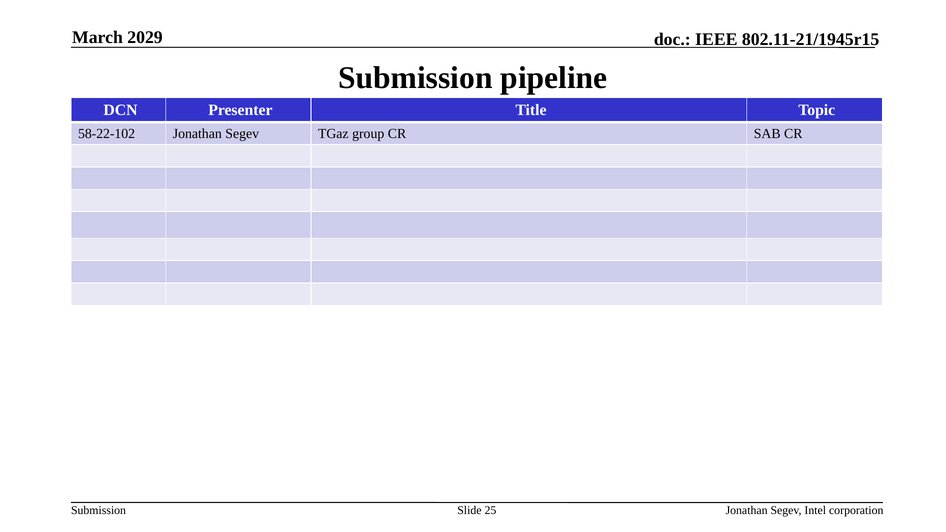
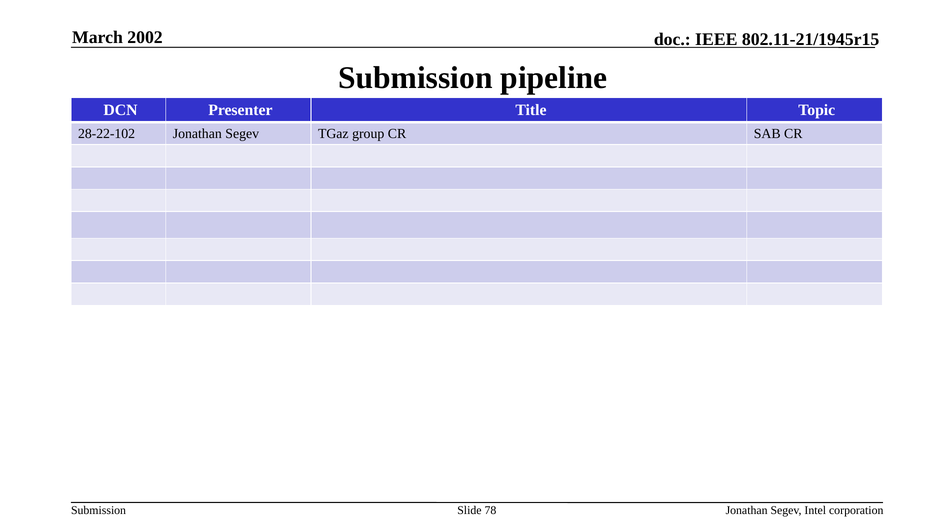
2029: 2029 -> 2002 (145, 38)
58-22-102: 58-22-102 -> 28-22-102 (107, 134)
25: 25 -> 78 (490, 510)
